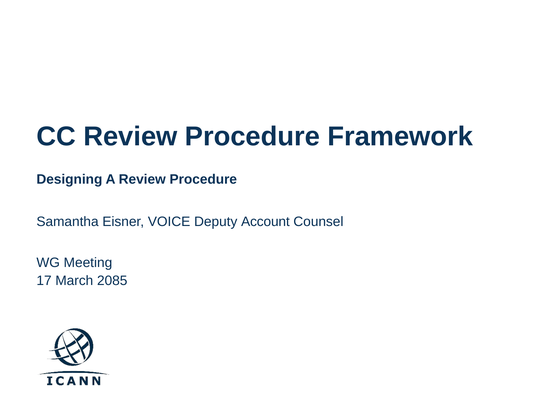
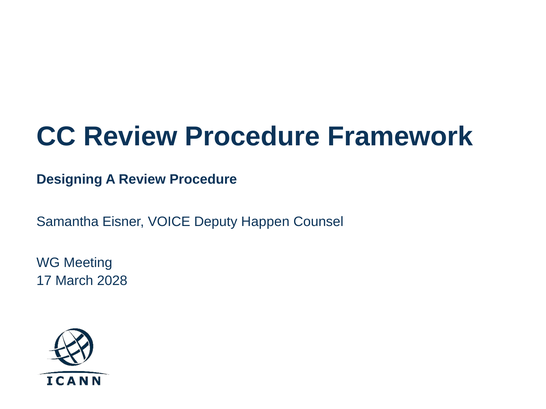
Account: Account -> Happen (265, 222)
2085: 2085 -> 2028 (112, 281)
